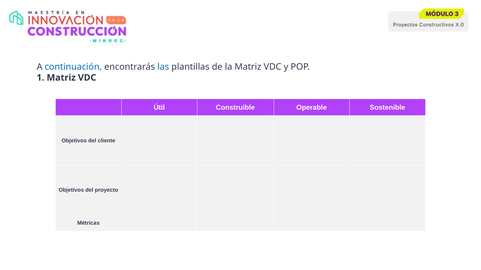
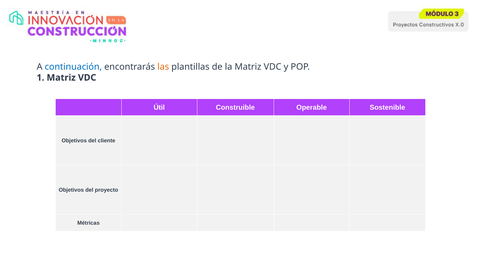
las colour: blue -> orange (163, 67)
